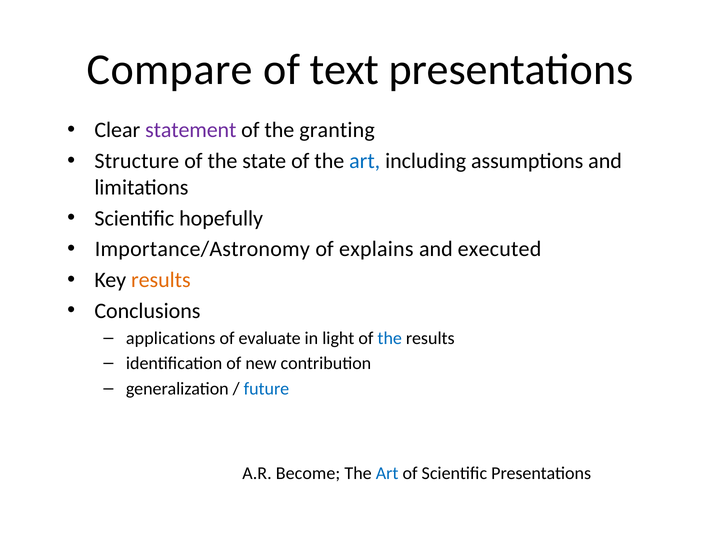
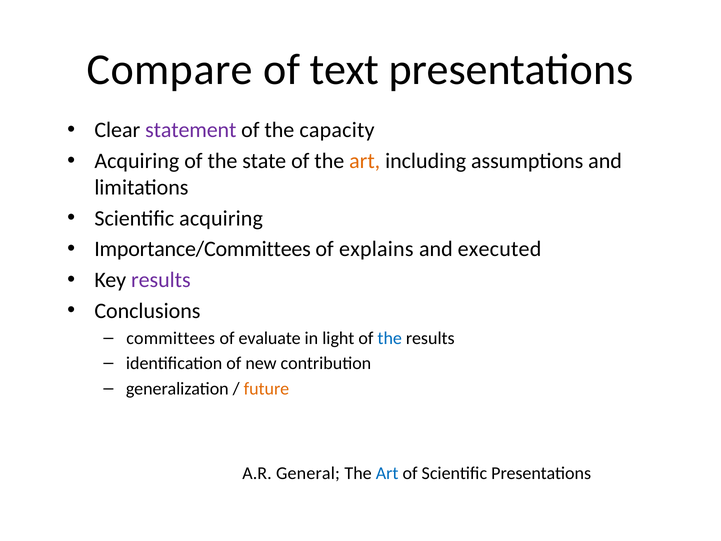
granting: granting -> capacity (337, 130)
Structure: Structure -> Acquiring (137, 161)
art colour: blue -> orange (365, 161)
Scientific hopefully: hopefully -> acquiring (221, 218)
Importance/Astronomy: Importance/Astronomy -> Importance/Committees (203, 249)
results colour: orange -> purple (161, 280)
applications: applications -> committees (171, 338)
future colour: blue -> orange (266, 389)
Become: Become -> General (308, 473)
